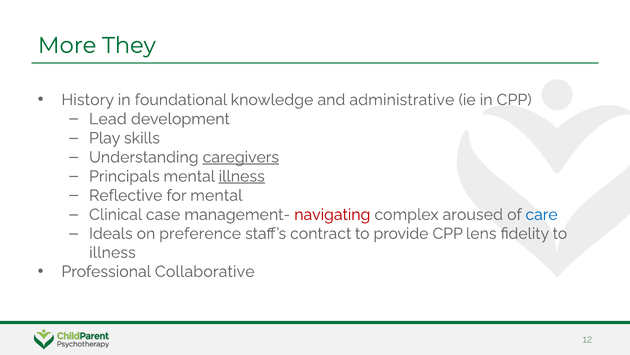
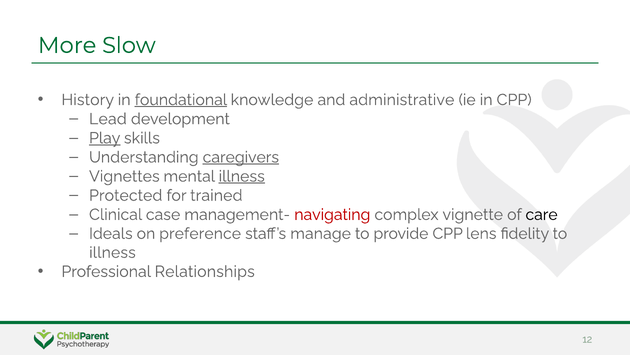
They: They -> Slow (129, 45)
foundational underline: none -> present (181, 100)
Play underline: none -> present (105, 138)
Principals: Principals -> Vignettes (124, 176)
Reflective: Reflective -> Protected (126, 195)
for mental: mental -> trained (216, 195)
aroused: aroused -> vignette (473, 214)
care colour: blue -> black (542, 214)
contract: contract -> manage (321, 233)
Collaborative: Collaborative -> Relationships (205, 271)
